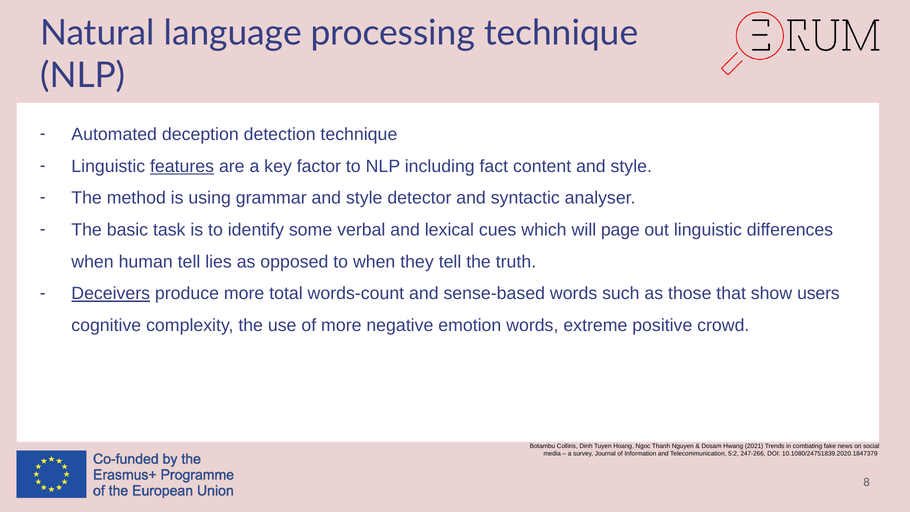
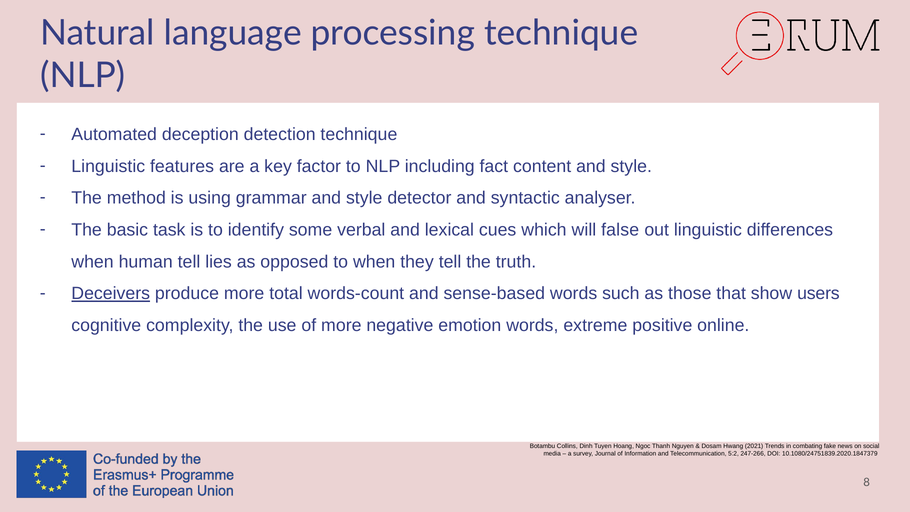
features underline: present -> none (182, 166)
page: page -> false (620, 230)
crowd: crowd -> online (723, 325)
